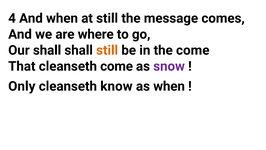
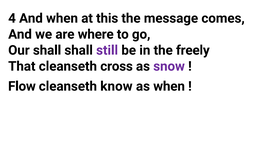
at still: still -> this (107, 18)
still colour: orange -> purple (107, 50)
the come: come -> freely (193, 50)
cleanseth come: come -> cross (117, 66)
Only: Only -> Flow (22, 86)
